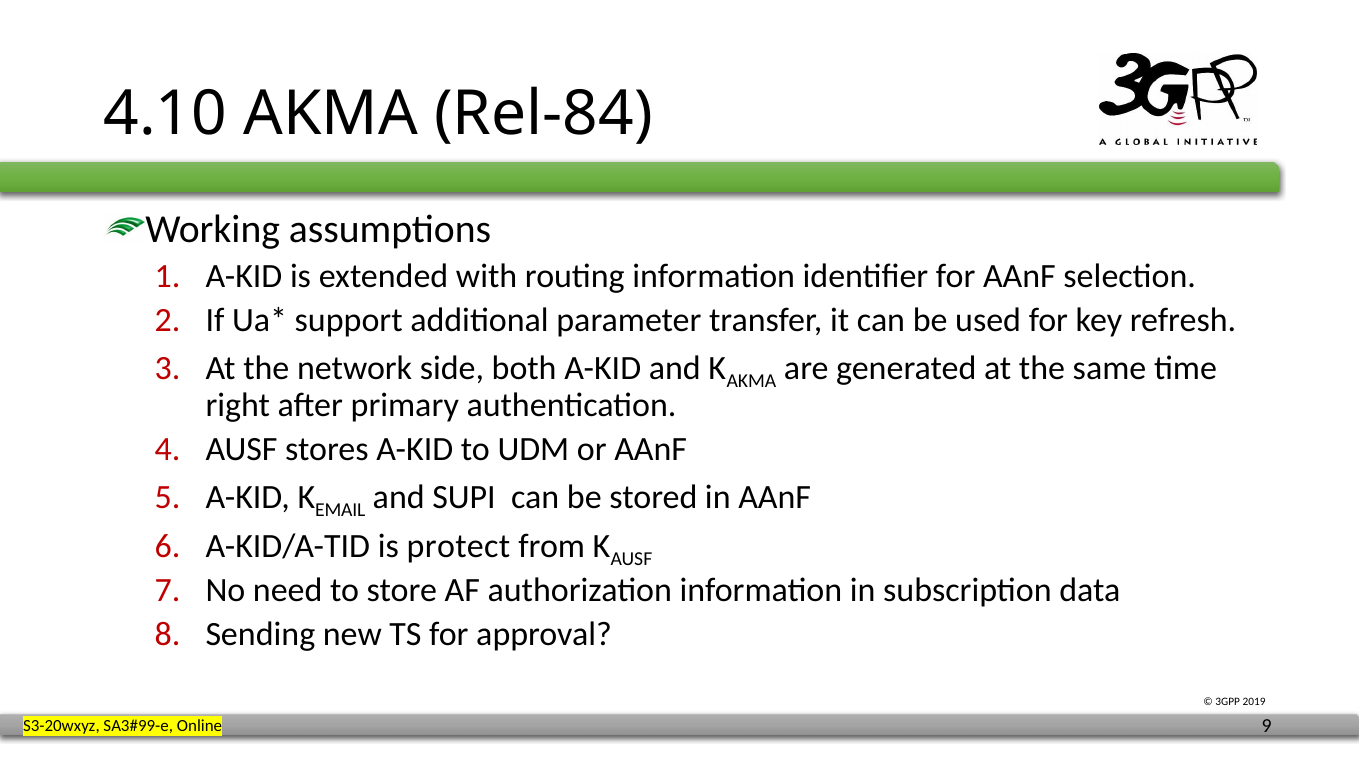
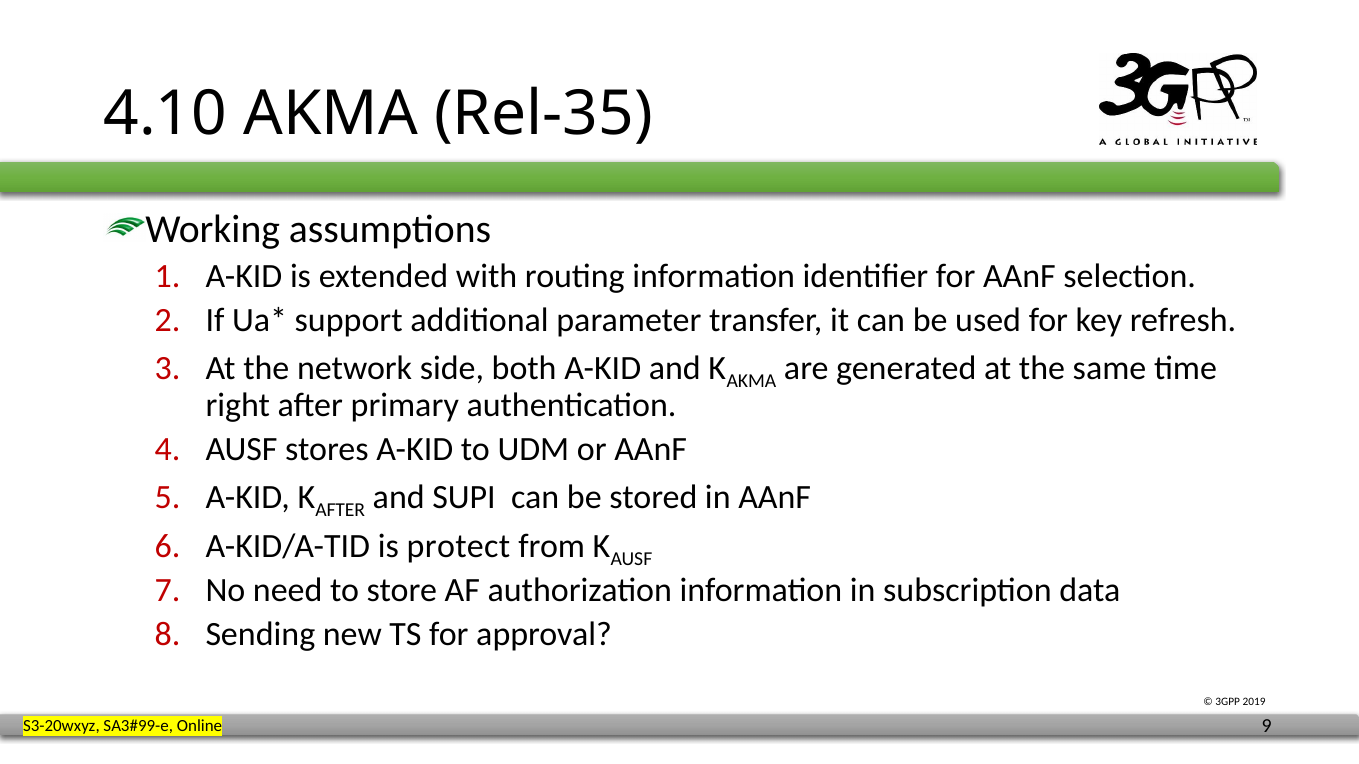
Rel-84: Rel-84 -> Rel-35 (543, 114)
EMAIL: EMAIL -> AFTER (340, 511)
